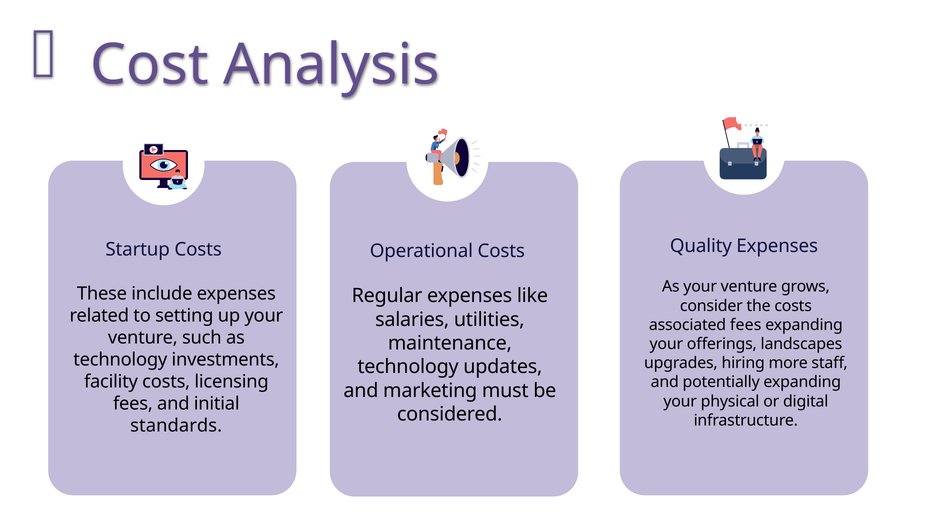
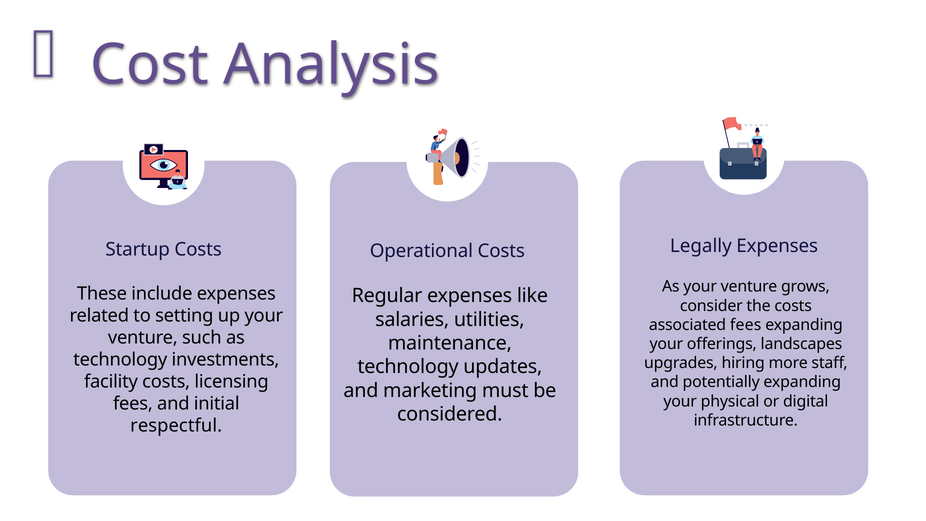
Quality: Quality -> Legally (701, 246)
standards: standards -> respectful (176, 425)
